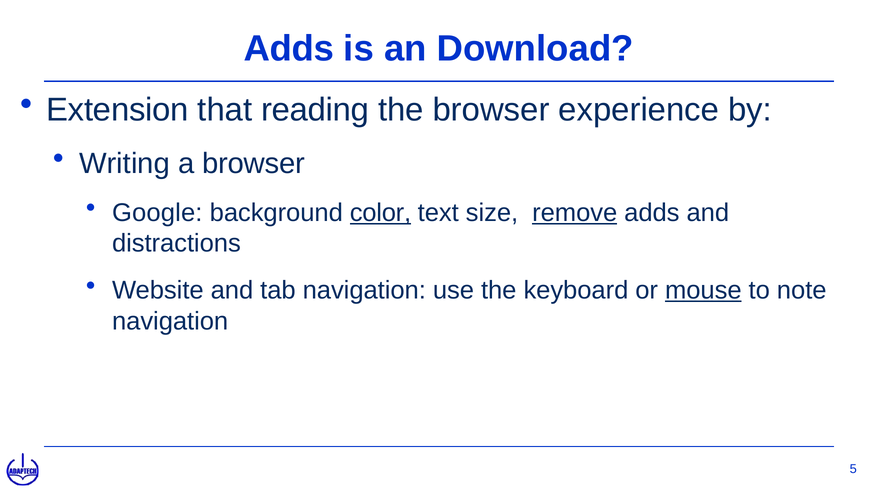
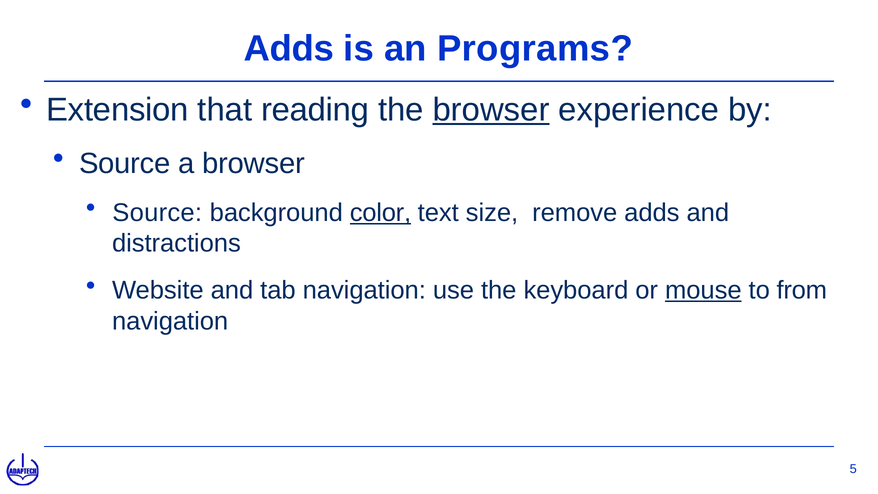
Download: Download -> Programs (535, 49)
browser underline: none -> present (491, 110)
Writing: Writing -> Source (125, 163)
Google: Google -> Source (157, 213)
remove underline: present -> none (575, 213)
note: note -> from (802, 290)
